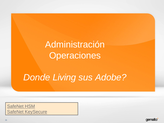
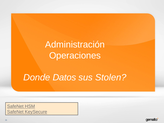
Living: Living -> Datos (64, 77)
Adobe: Adobe -> Stolen (111, 77)
